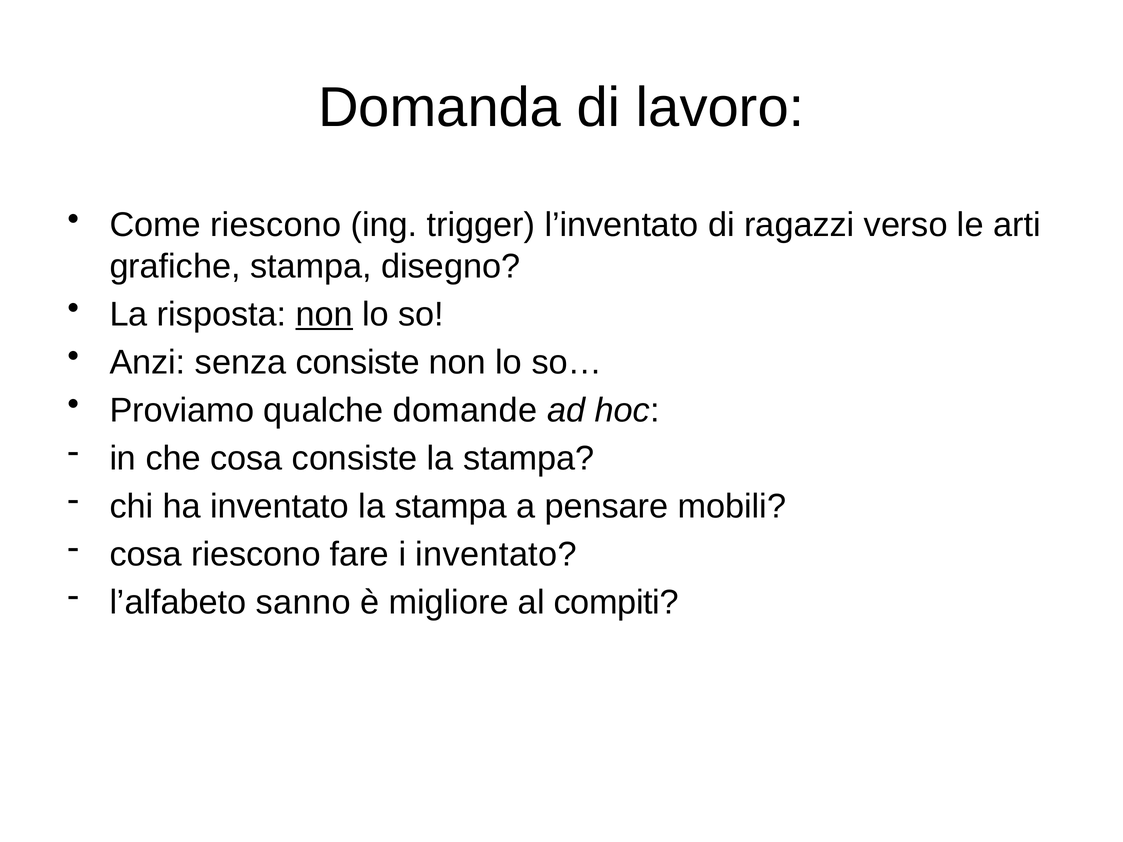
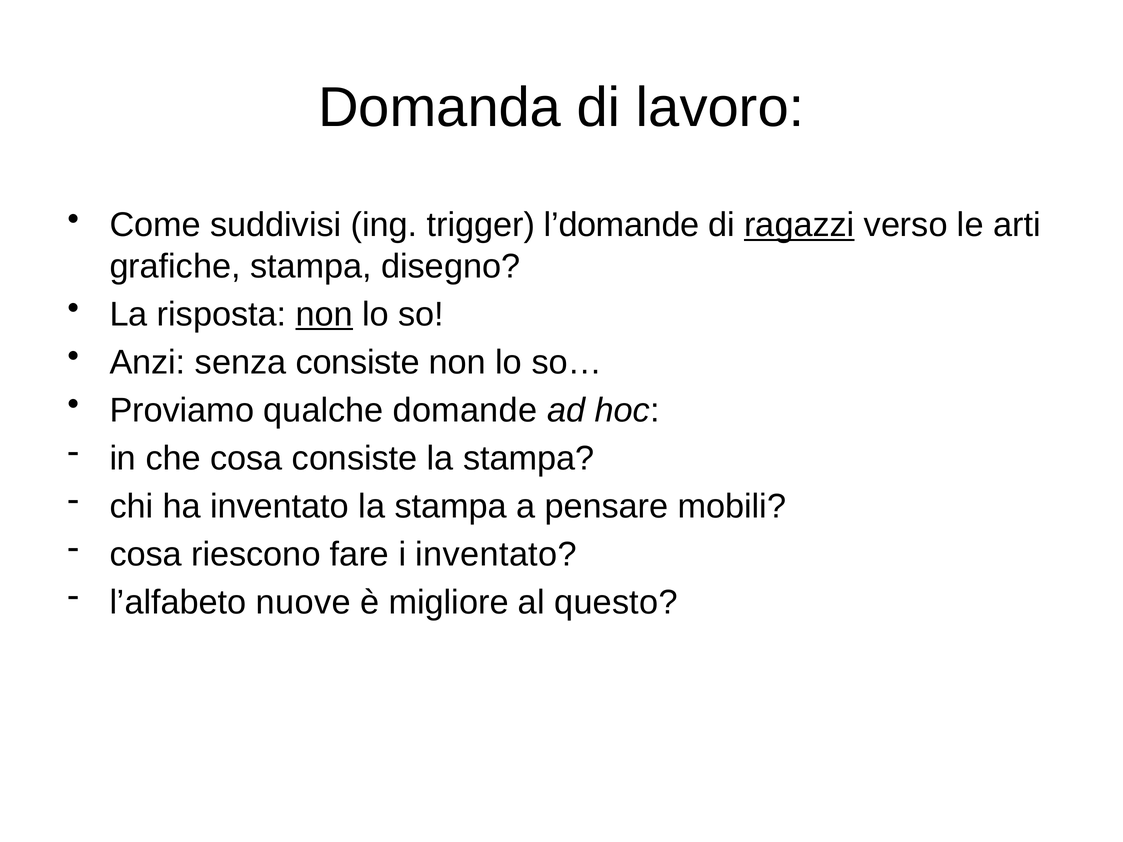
Come riescono: riescono -> suddivisi (276, 225)
l’inventato: l’inventato -> l’domande (622, 225)
ragazzi underline: none -> present (799, 225)
sanno: sanno -> nuove (303, 602)
compiti: compiti -> questo (616, 602)
